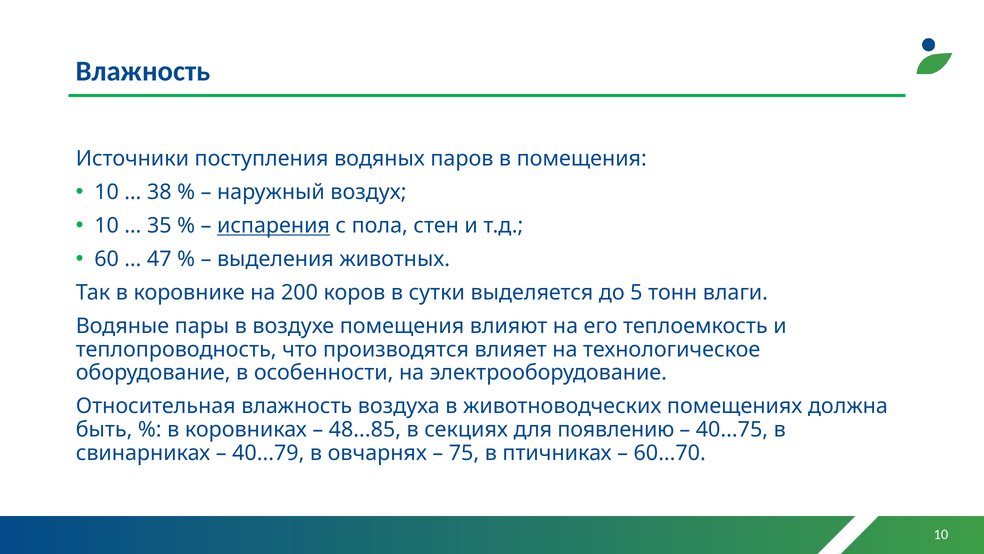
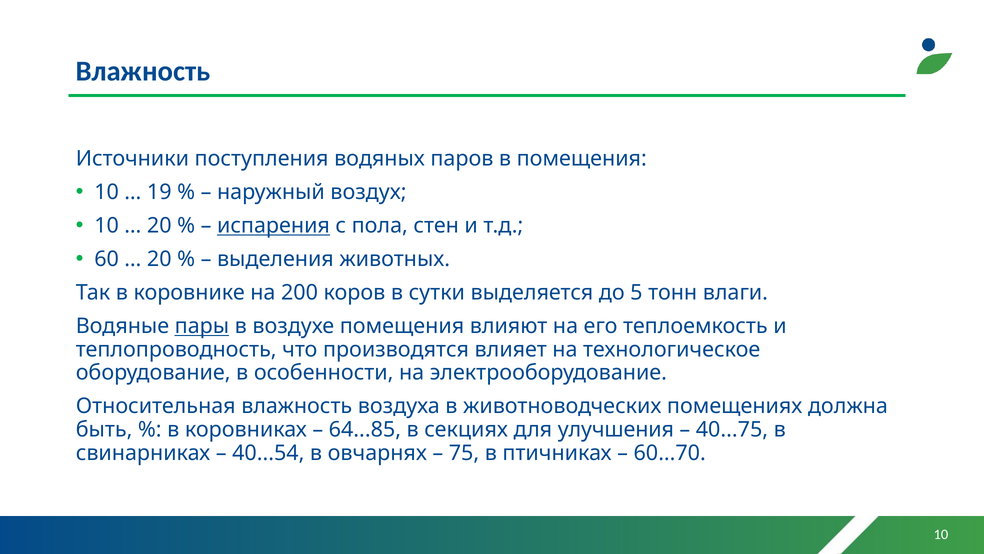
38: 38 -> 19 (159, 192)
35: 35 -> 20 (159, 226)
47: 47 -> 20 (159, 259)
пары underline: none -> present (202, 326)
48...85: 48...85 -> 64...85 (365, 429)
появлению: появлению -> улучшения (616, 429)
40...79: 40...79 -> 40...54 (268, 452)
